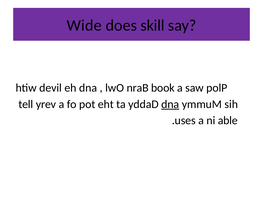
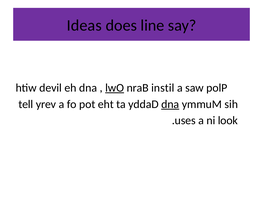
Wide: Wide -> Ideas (84, 25)
skill: skill -> line (152, 25)
lwO underline: none -> present (115, 88)
book: book -> instil (163, 88)
able: able -> look (228, 121)
